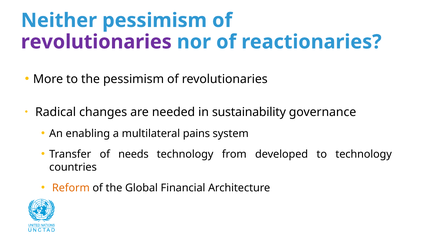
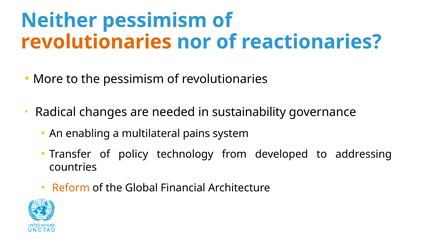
revolutionaries colour: purple -> orange (96, 42)
needs: needs -> policy (133, 154)
to technology: technology -> addressing (364, 154)
